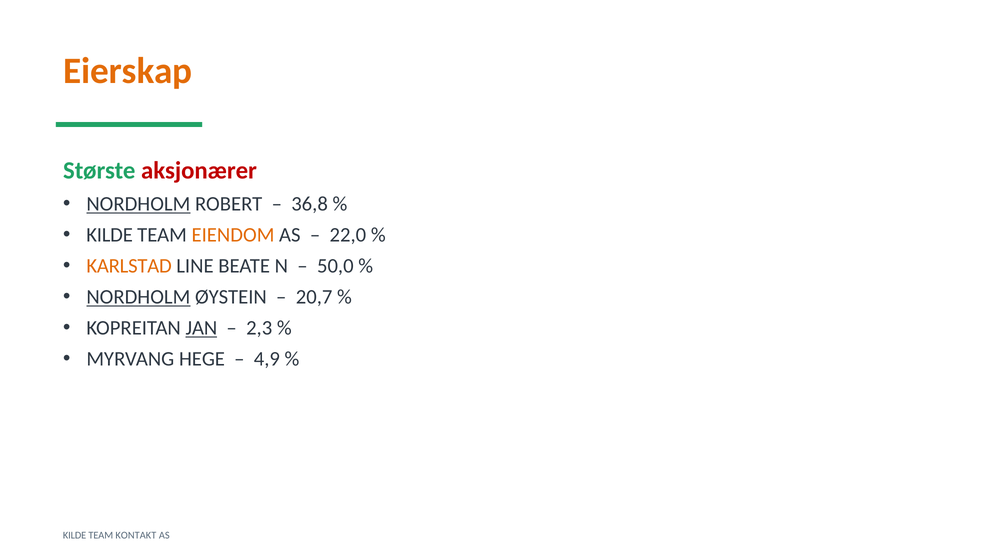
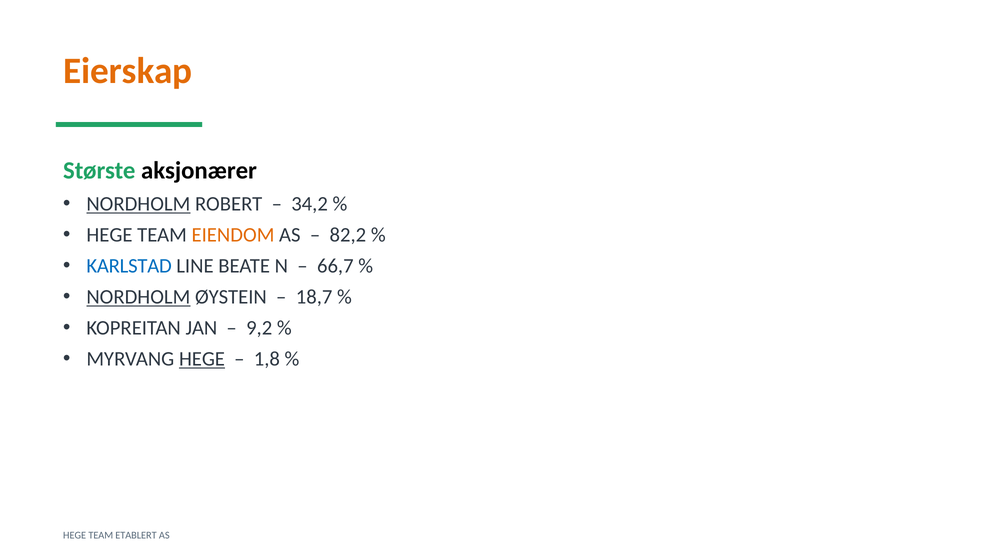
aksjonærer colour: red -> black (199, 171)
36,8: 36,8 -> 34,2 (310, 204)
KILDE: KILDE -> HEGE (109, 235)
22,0: 22,0 -> 82,2 (348, 235)
KARLSTAD colour: orange -> blue (129, 266)
50,0: 50,0 -> 66,7 (335, 266)
20,7: 20,7 -> 18,7 (314, 297)
JAN underline: present -> none (201, 328)
2,3: 2,3 -> 9,2 (259, 328)
HEGE underline: none -> present (202, 359)
4,9: 4,9 -> 1,8 (267, 359)
KILDE: KILDE -> HEGE (75, 535)
KONTAKT: KONTAKT -> ETABLERT (136, 535)
